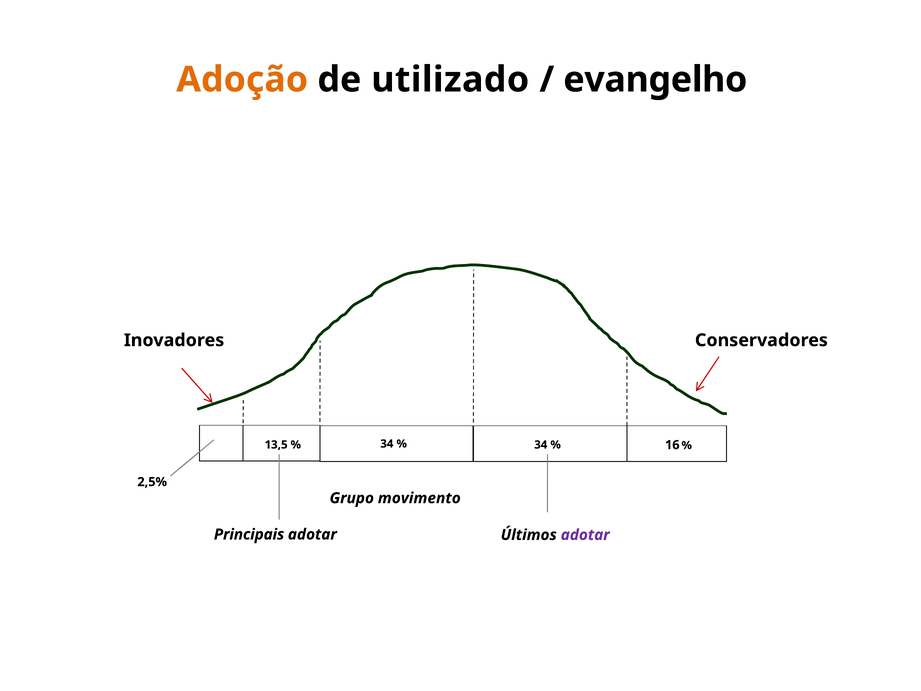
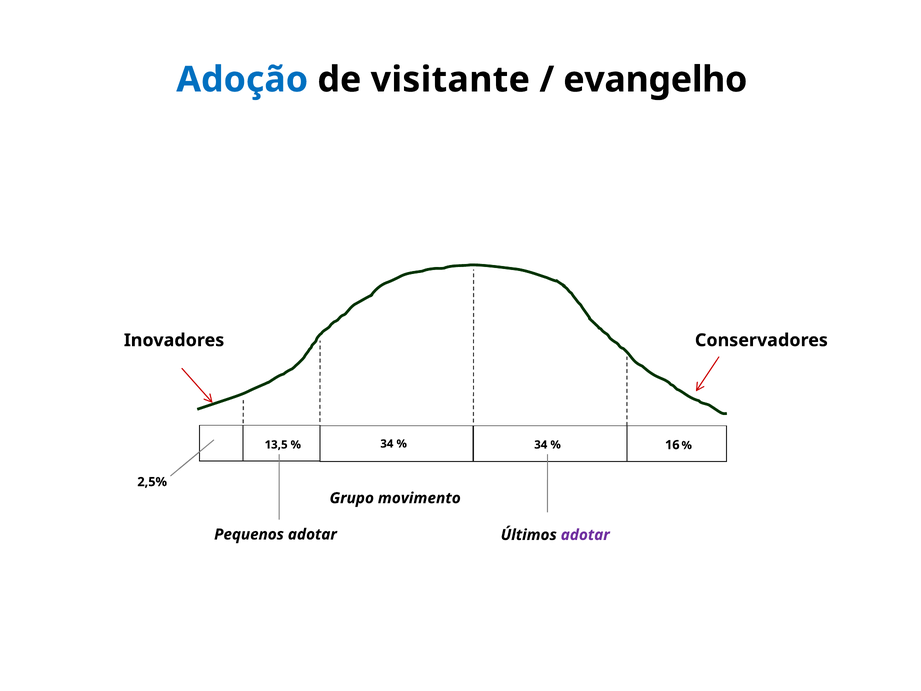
Adoção colour: orange -> blue (242, 80)
utilizado: utilizado -> visitante (450, 80)
Principais: Principais -> Pequenos (249, 534)
